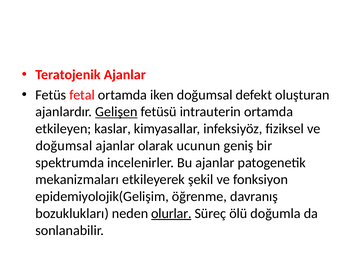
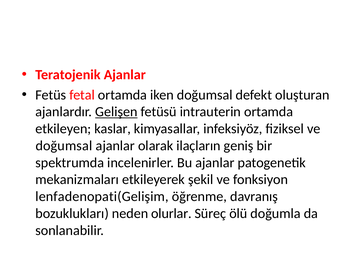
ucunun: ucunun -> ilaçların (199, 146)
epidemiyolojik(Gelişim: epidemiyolojik(Gelişim -> lenfadenopati(Gelişim (102, 197)
olurlar underline: present -> none (171, 214)
